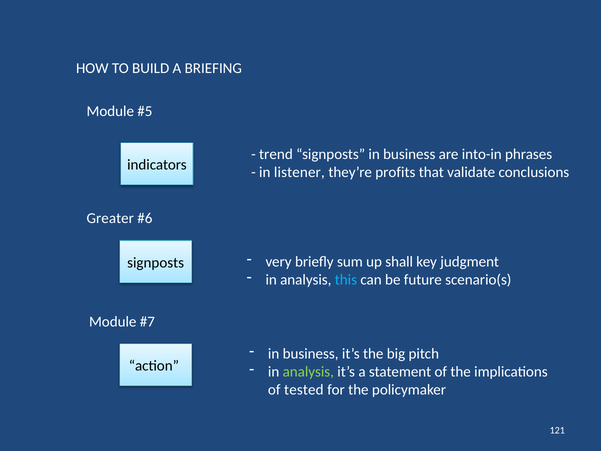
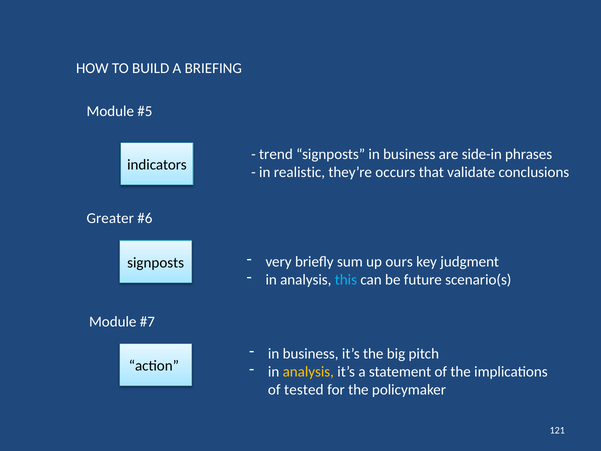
into-in: into-in -> side-in (482, 154)
listener: listener -> realistic (299, 172)
profits: profits -> occurs (395, 172)
shall: shall -> ours (399, 262)
analysis colour: light green -> yellow (308, 372)
